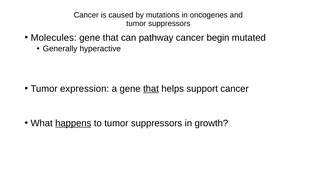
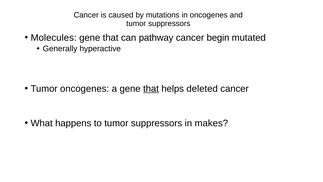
Tumor expression: expression -> oncogenes (85, 89)
support: support -> deleted (202, 89)
happens underline: present -> none (73, 123)
growth: growth -> makes (211, 123)
